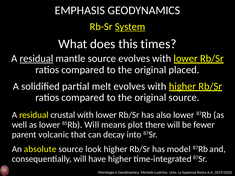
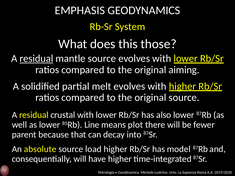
System underline: present -> none (130, 27)
times: times -> those (159, 44)
placed: placed -> aiming (184, 70)
85Rb Will: Will -> Line (92, 125)
volcanic: volcanic -> because (54, 135)
look: look -> load (93, 149)
